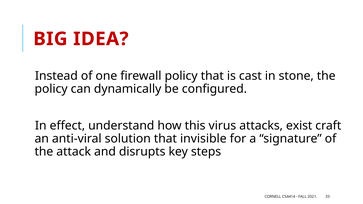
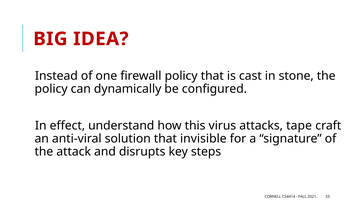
exist: exist -> tape (299, 126)
